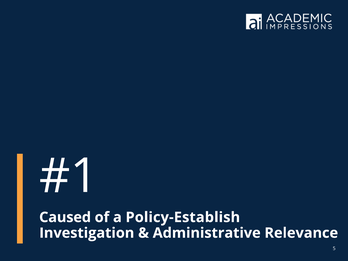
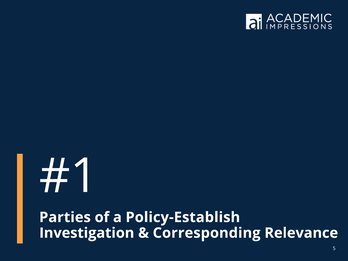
Caused: Caused -> Parties (65, 217)
Administrative: Administrative -> Corresponding (207, 233)
